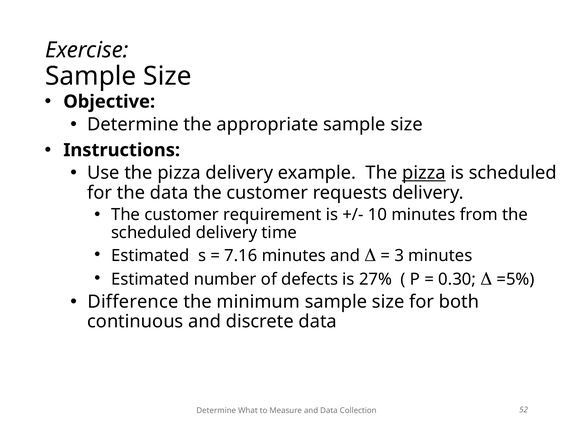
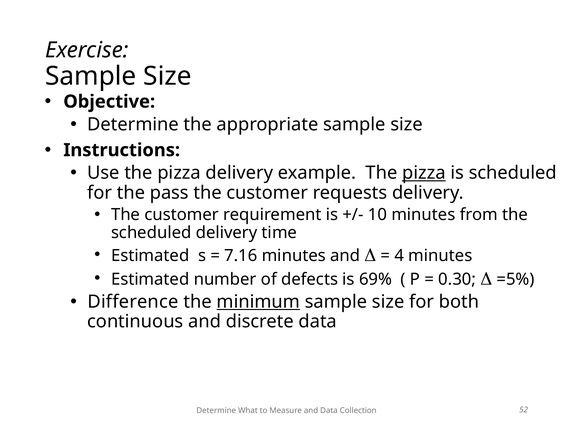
the data: data -> pass (169, 193)
3: 3 -> 4 (399, 256)
27%: 27% -> 69% (376, 279)
minimum underline: none -> present (258, 302)
